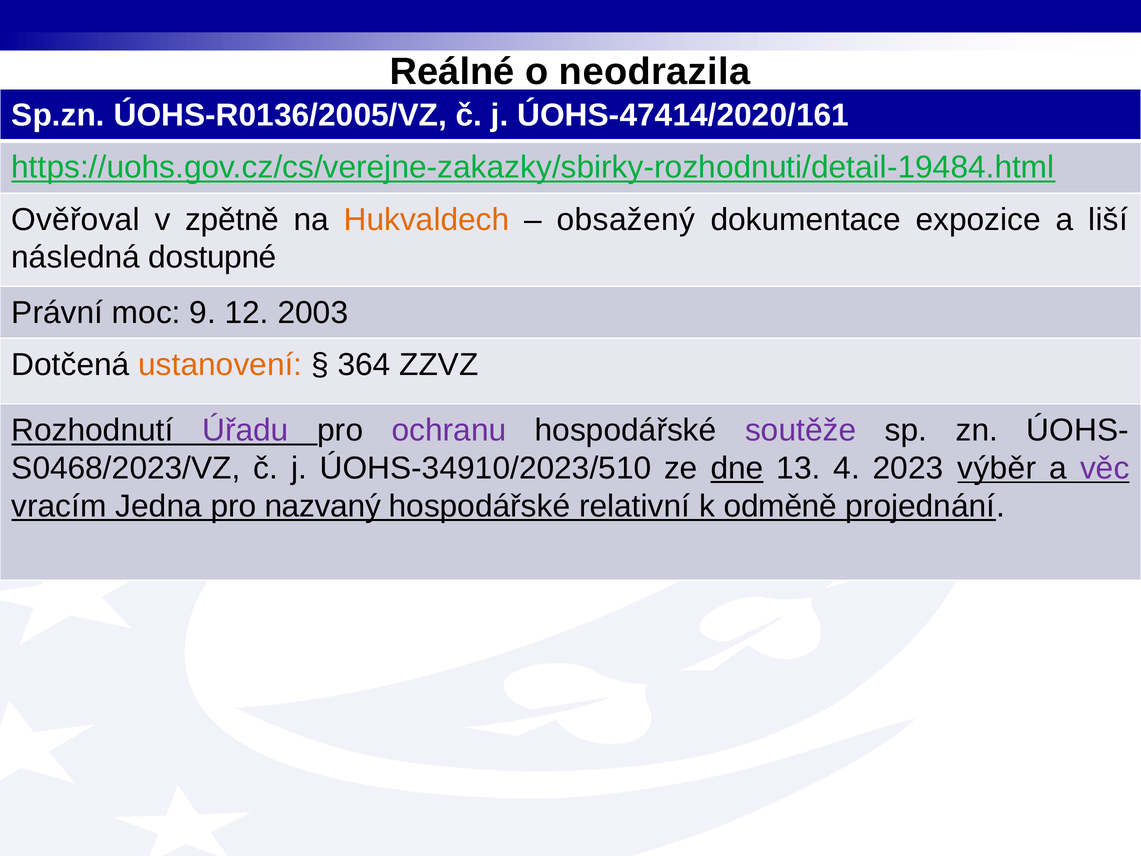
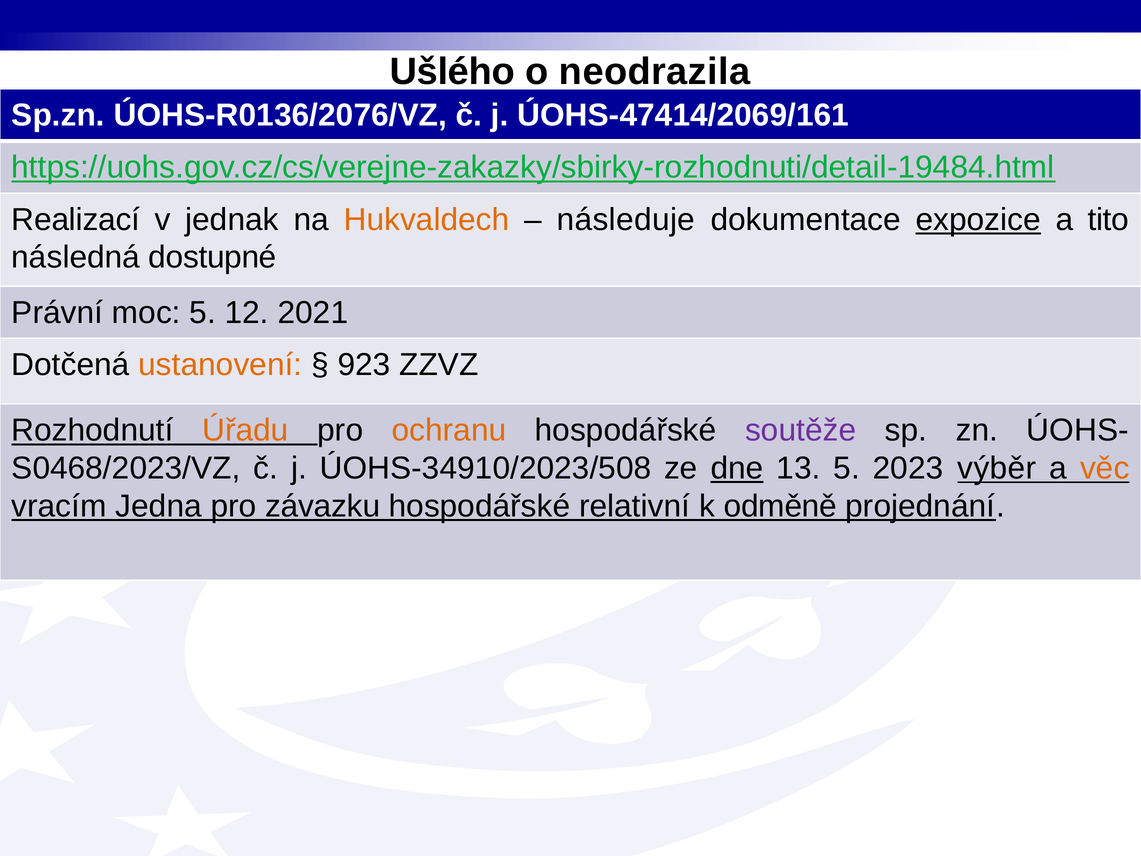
Reálné: Reálné -> Ušlého (452, 72)
ÚOHS-R0136/2005/VZ: ÚOHS-R0136/2005/VZ -> ÚOHS-R0136/2076/VZ (280, 115)
ÚOHS-47414/2020/161: ÚOHS-47414/2020/161 -> ÚOHS-47414/2069/161 (683, 115)
Ověřoval: Ověřoval -> Realizací (76, 220)
zpětně: zpětně -> jednak (232, 220)
obsažený: obsažený -> následuje (626, 220)
expozice underline: none -> present (978, 220)
liší: liší -> tito (1108, 220)
moc 9: 9 -> 5 (203, 312)
2003: 2003 -> 2021 (313, 312)
364: 364 -> 923 (364, 365)
Úřadu colour: purple -> orange (245, 430)
ochranu colour: purple -> orange (449, 430)
ÚOHS-34910/2023/510: ÚOHS-34910/2023/510 -> ÚOHS-34910/2023/508 (486, 468)
13 4: 4 -> 5 (847, 468)
věc colour: purple -> orange (1105, 468)
nazvaný: nazvaný -> závazku (323, 506)
